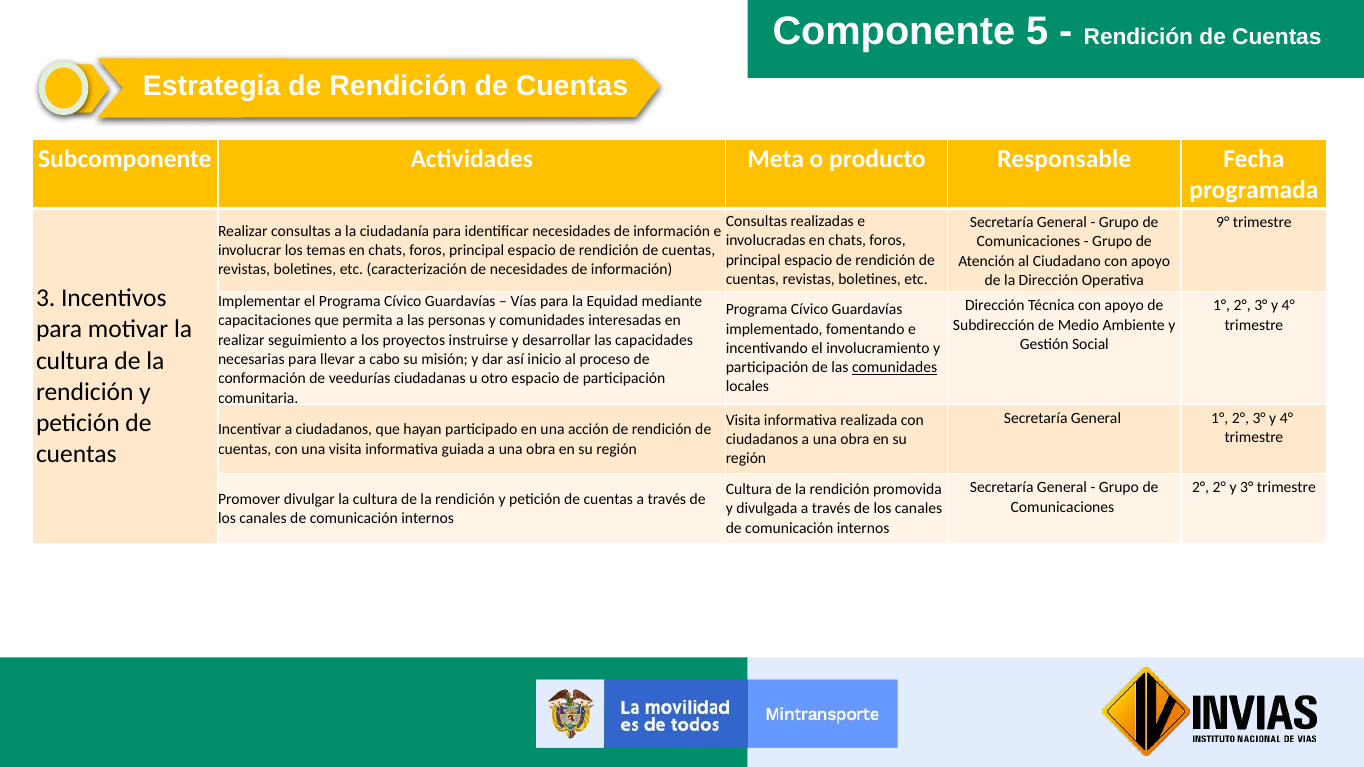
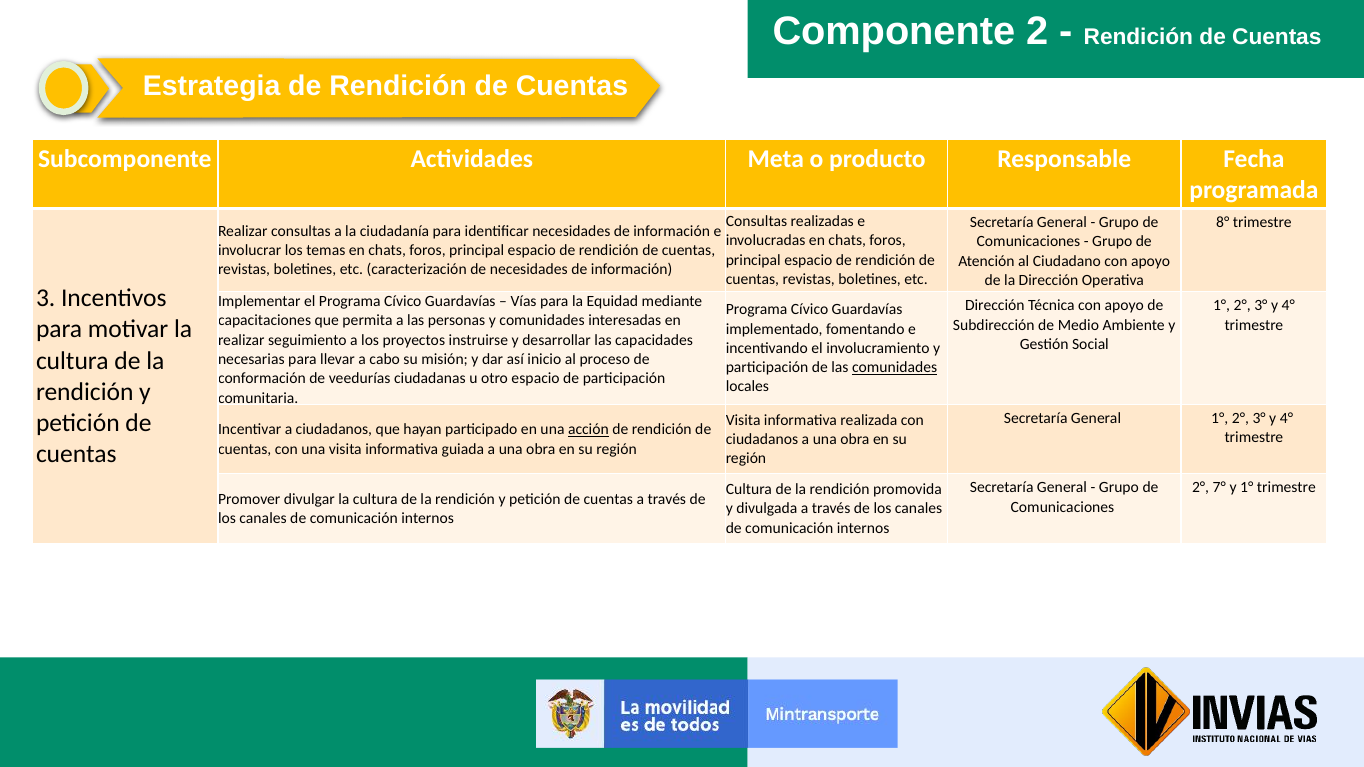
5: 5 -> 2 (1037, 31)
9°: 9° -> 8° (1223, 223)
acción underline: none -> present (588, 430)
2° 2°: 2° -> 7° (1219, 488)
y 3°: 3° -> 1° (1247, 488)
